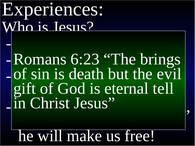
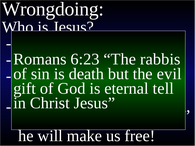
Experiences: Experiences -> Wrongdoing (53, 9)
brings: brings -> rabbis (160, 59)
